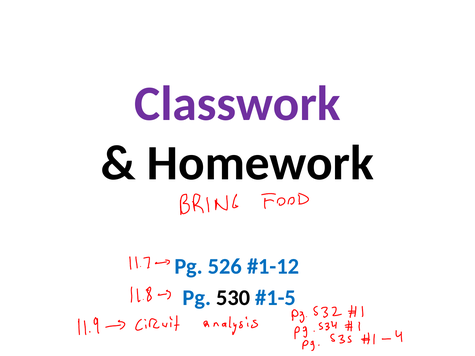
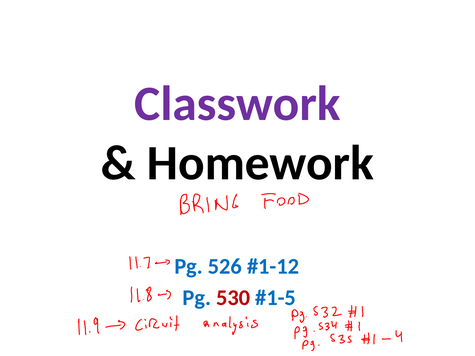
530 colour: black -> red (233, 298)
